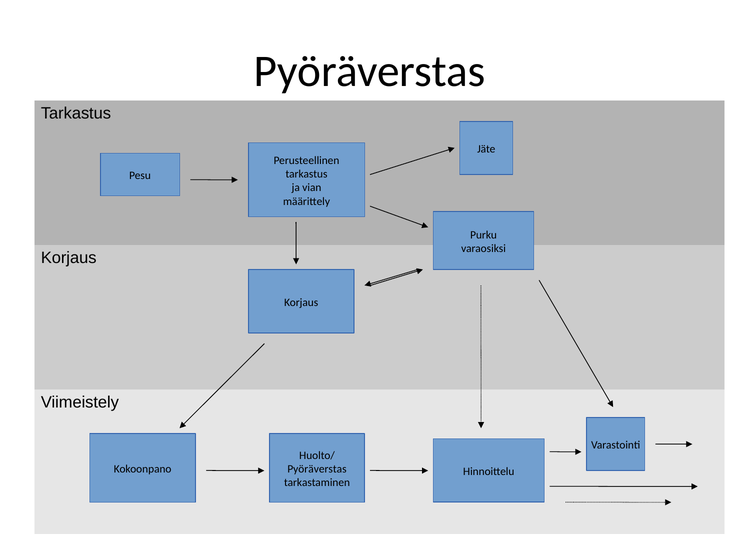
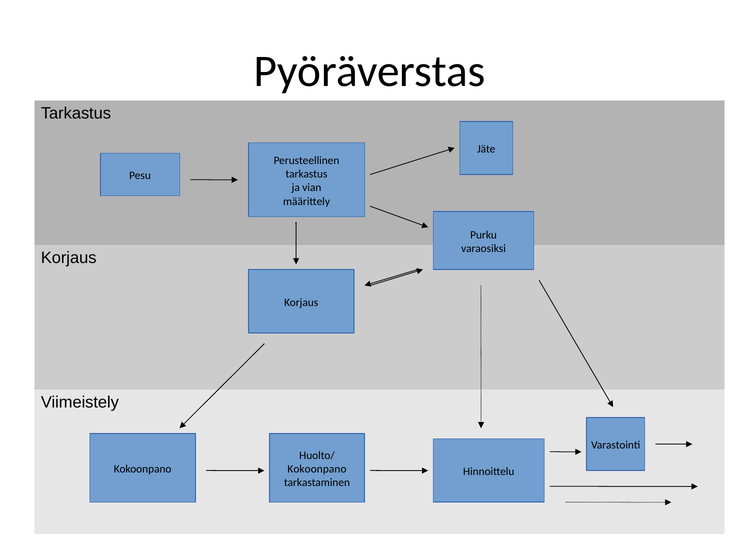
Pyöräverstas: Pyöräverstas -> Kokoonpano (317, 469)
